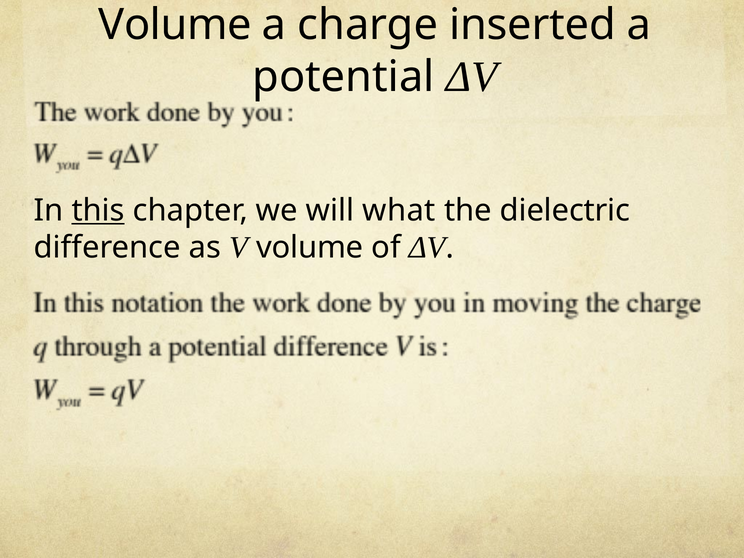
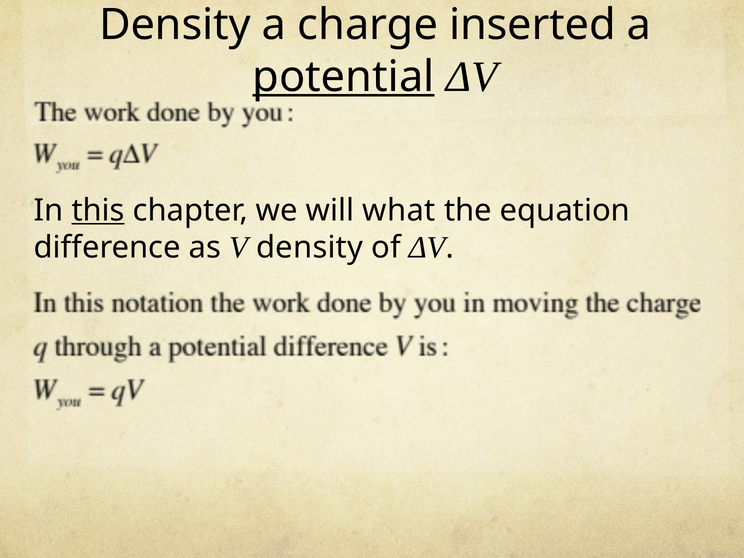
Volume: Volume -> Density (175, 25)
potential underline: none -> present (343, 77)
dielectric: dielectric -> equation (565, 210)
V volume: volume -> density (310, 248)
